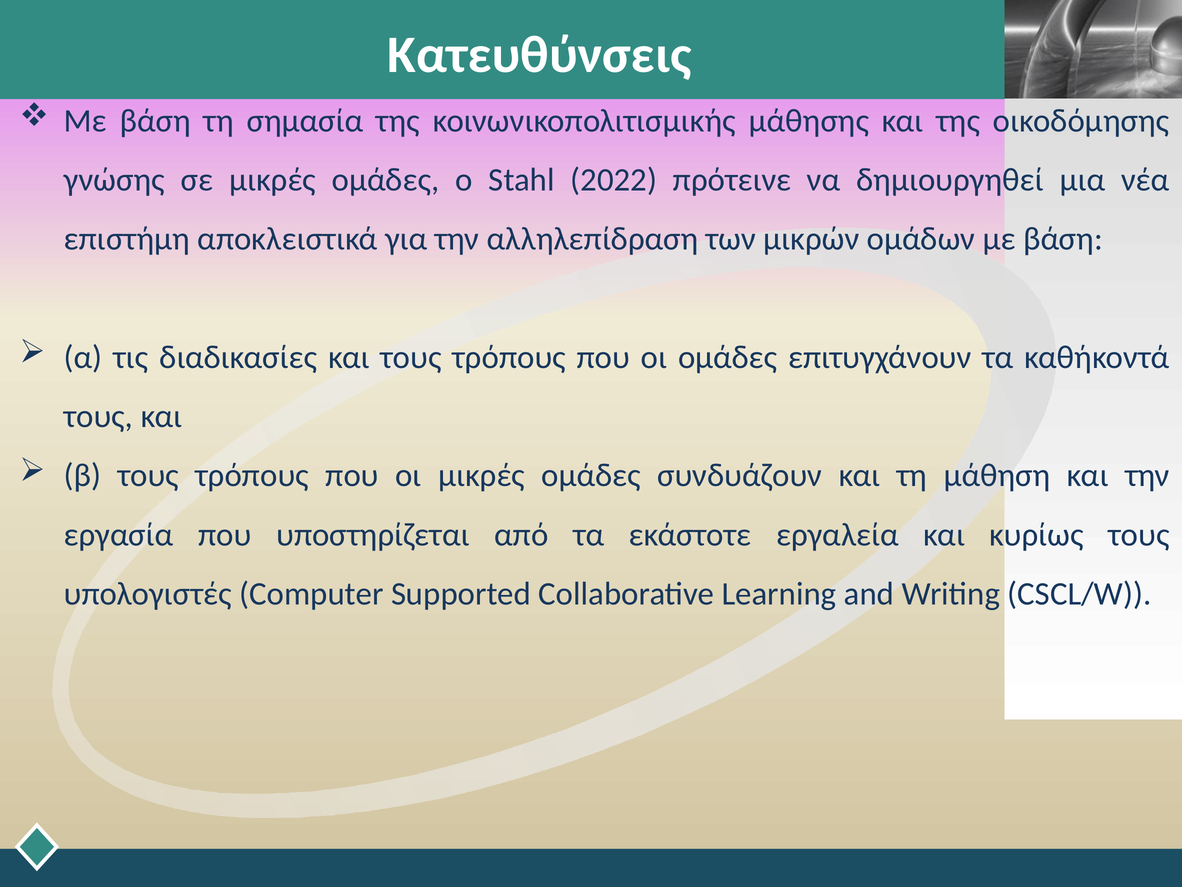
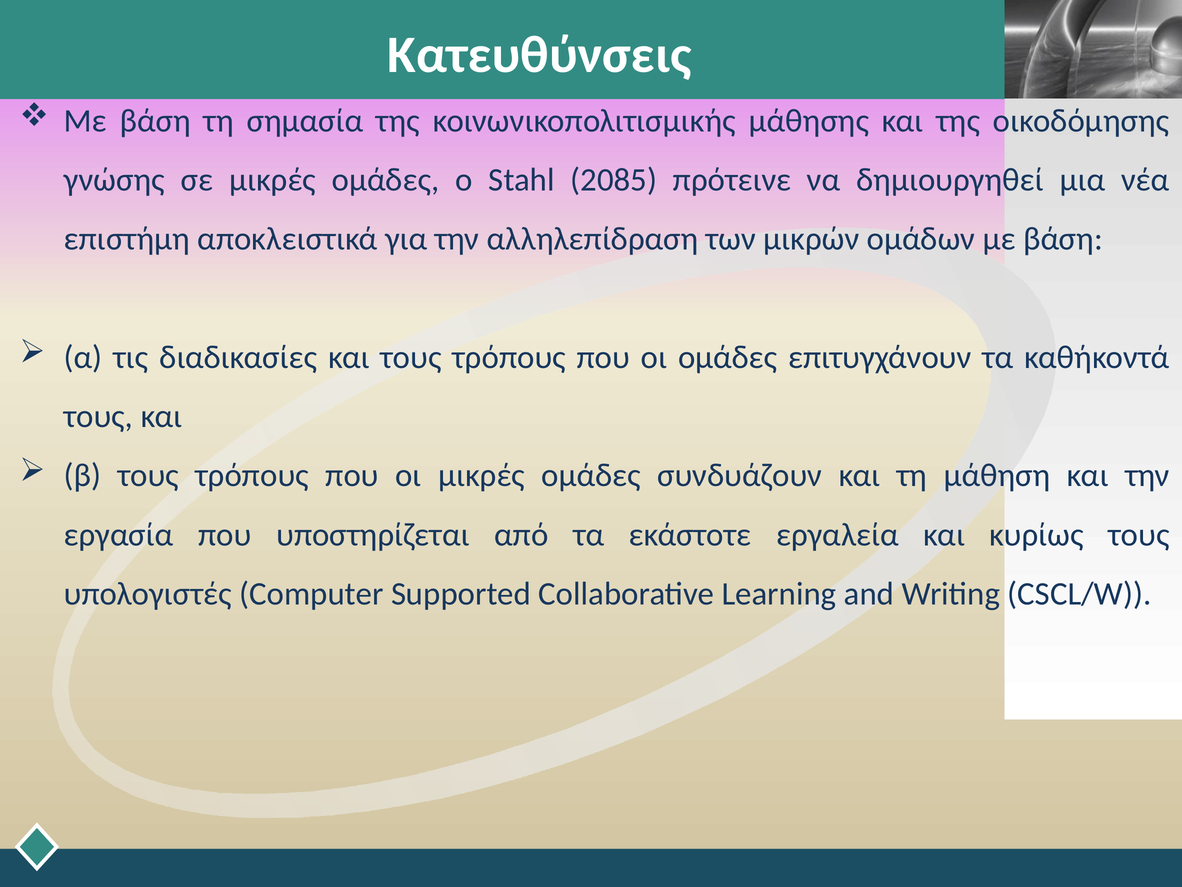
2022: 2022 -> 2085 (614, 180)
